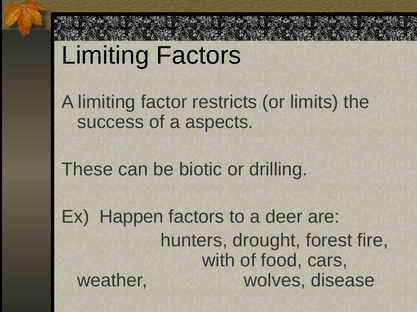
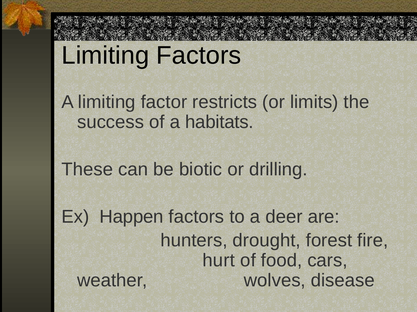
aspects: aspects -> habitats (219, 122)
with: with -> hurt (219, 261)
